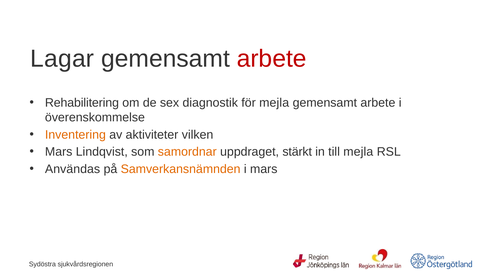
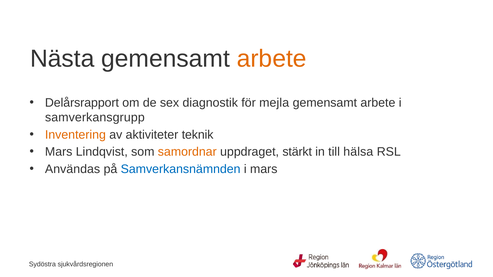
Lagar: Lagar -> Nästa (62, 59)
arbete colour: red -> orange (272, 59)
Rehabilitering: Rehabilitering -> Delårsrapport (82, 103)
överenskommelse: överenskommelse -> samverkansgrupp (95, 118)
vilken: vilken -> teknik (198, 135)
till mejla: mejla -> hälsa (358, 152)
Samverkansnämnden colour: orange -> blue (181, 169)
